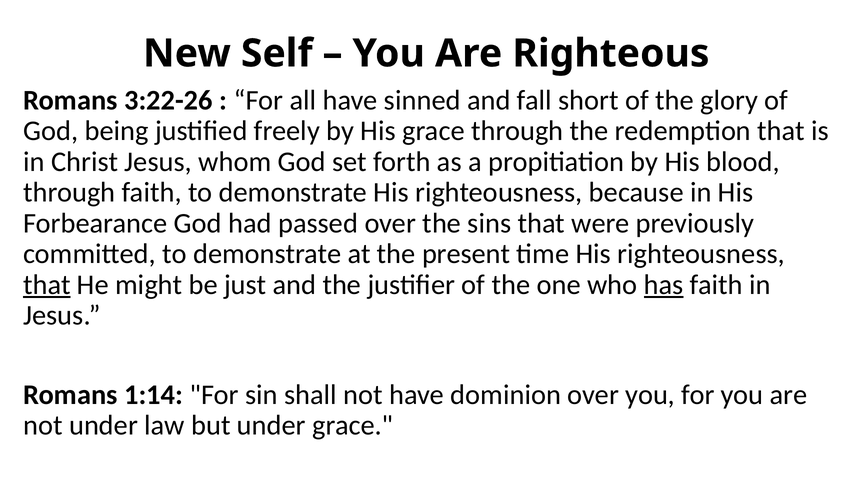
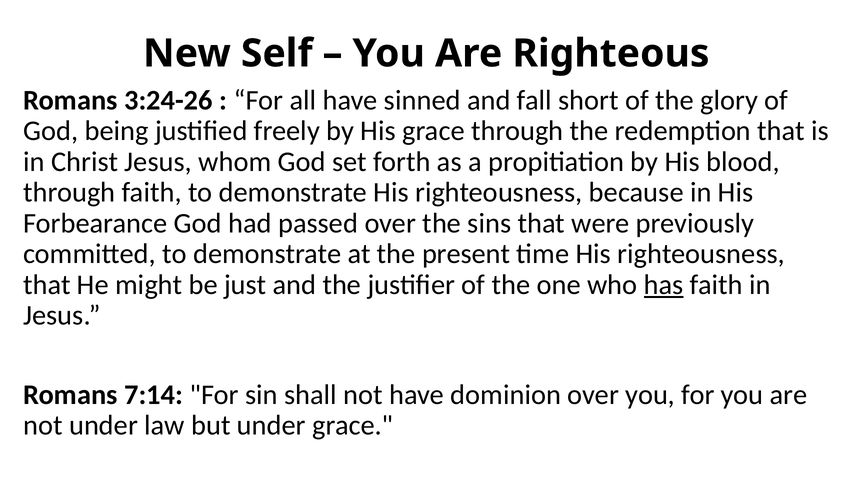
3:22-26: 3:22-26 -> 3:24-26 (168, 100)
that underline: present -> none (47, 285)
1:14: 1:14 -> 7:14 (154, 395)
